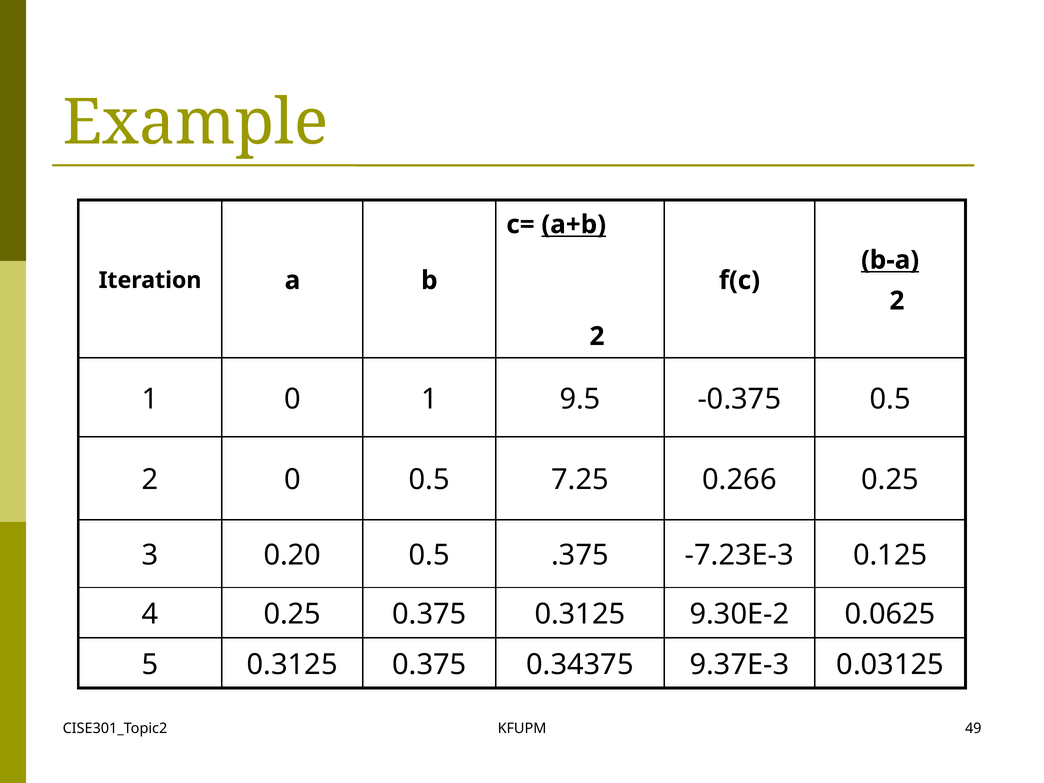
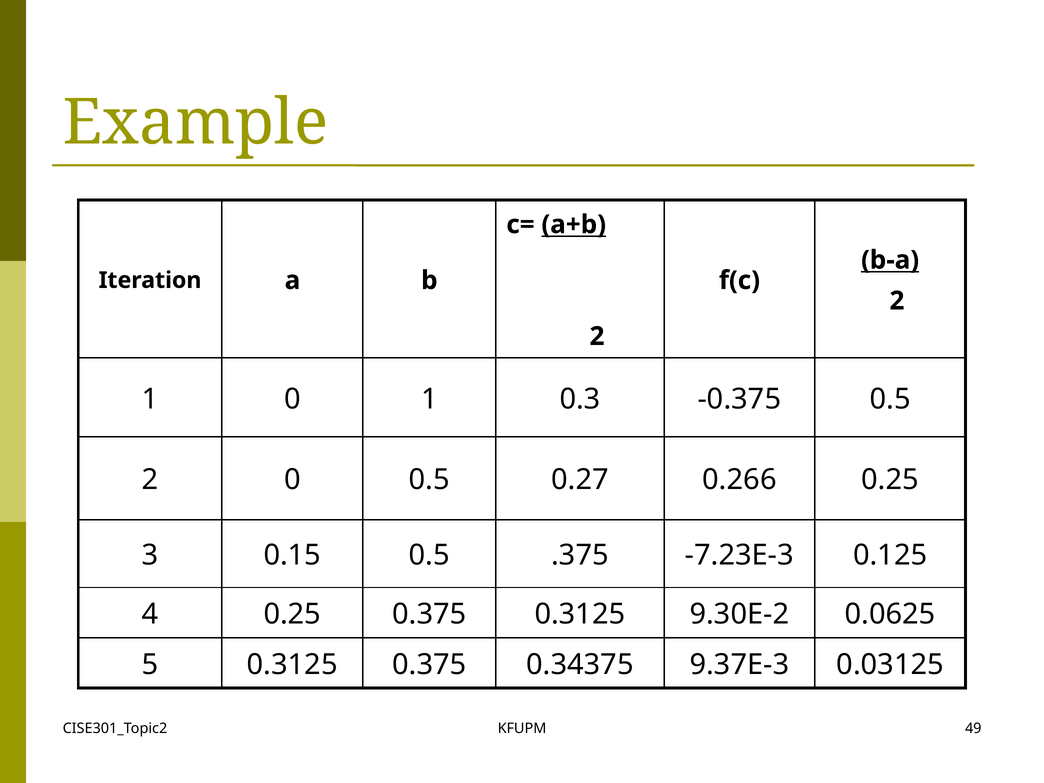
9.5: 9.5 -> 0.3 (580, 399)
7.25: 7.25 -> 0.27 (580, 480)
0.20: 0.20 -> 0.15 (292, 555)
